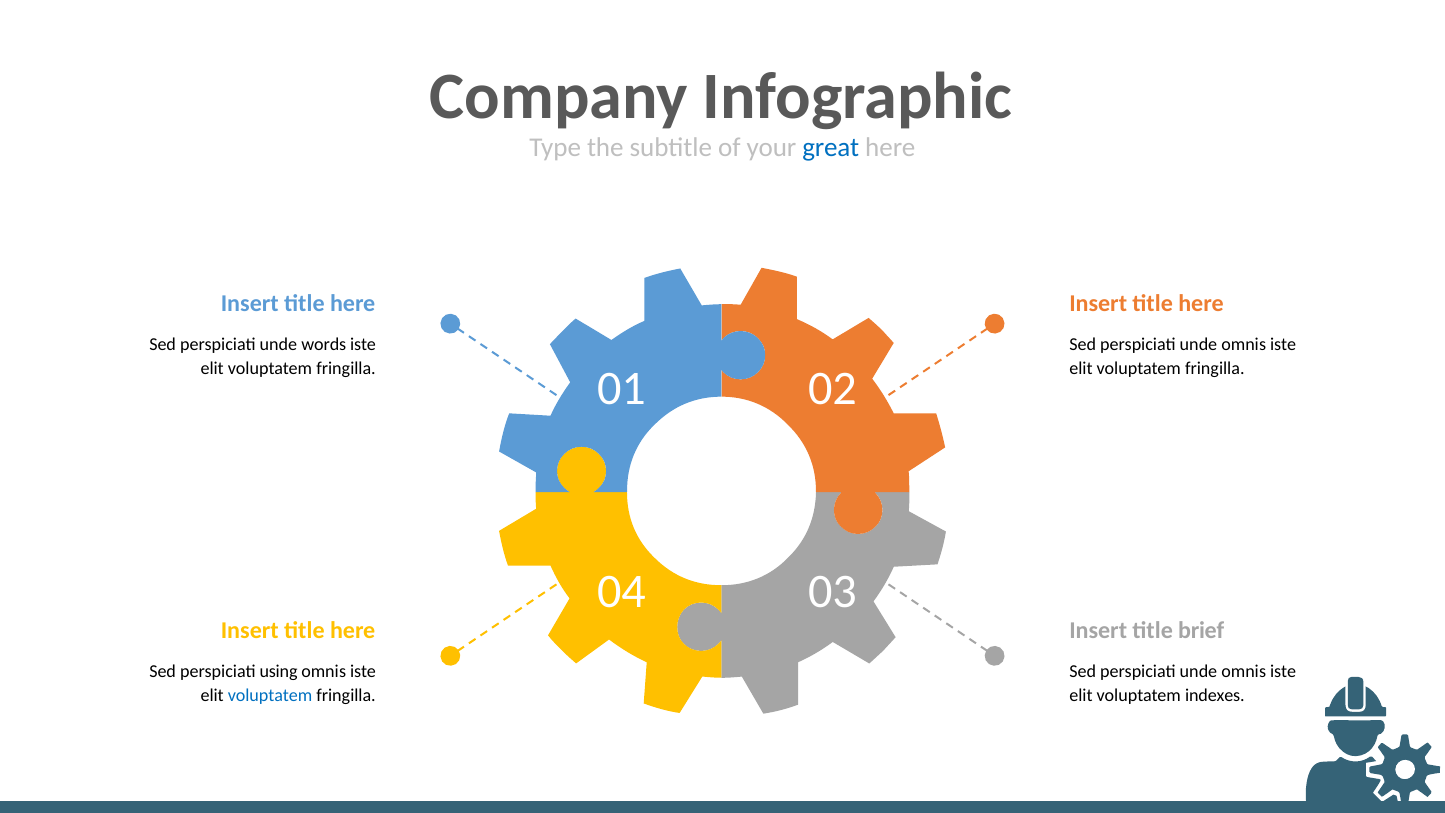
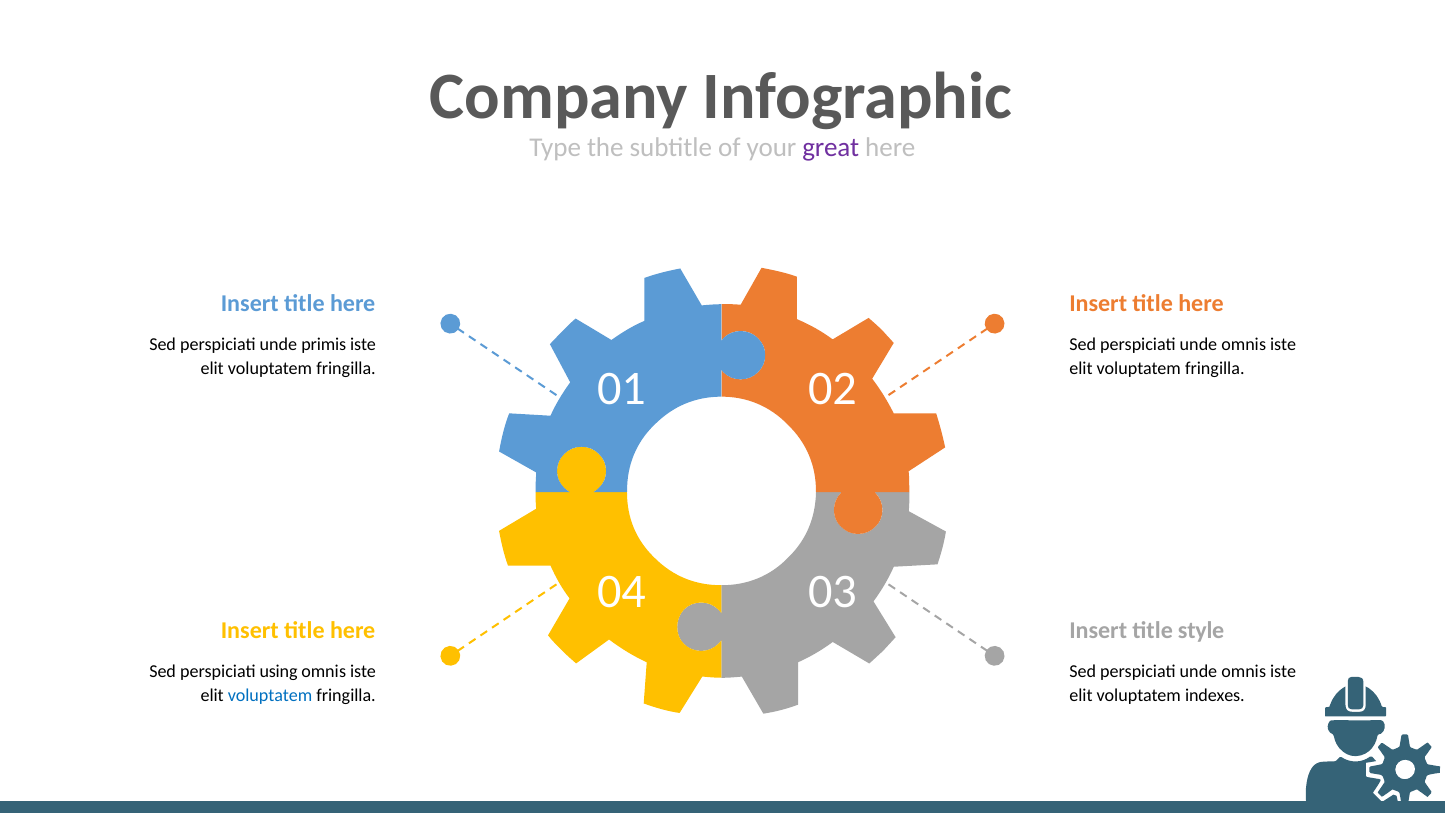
great colour: blue -> purple (831, 147)
words: words -> primis (324, 345)
brief: brief -> style (1201, 631)
